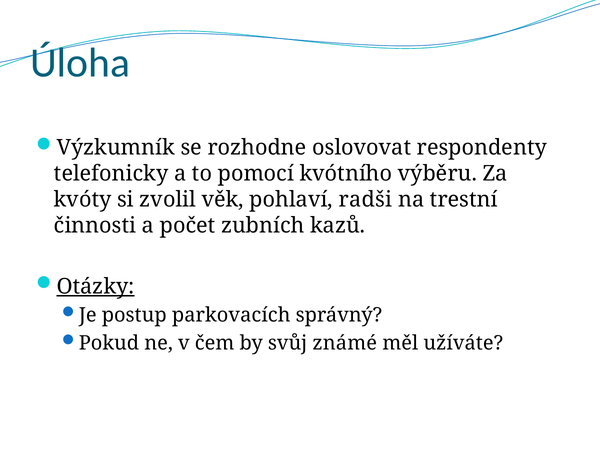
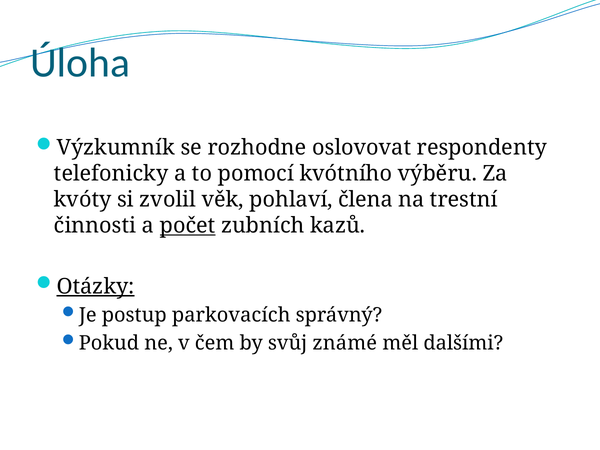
radši: radši -> člena (366, 200)
počet underline: none -> present (188, 226)
užíváte: užíváte -> dalšími (463, 343)
